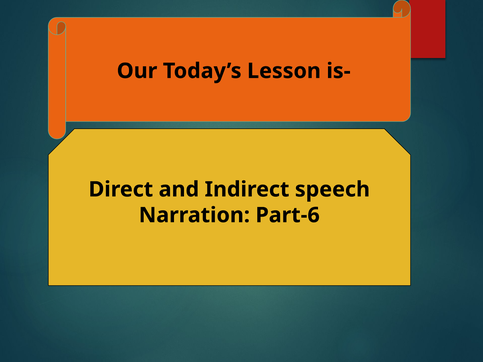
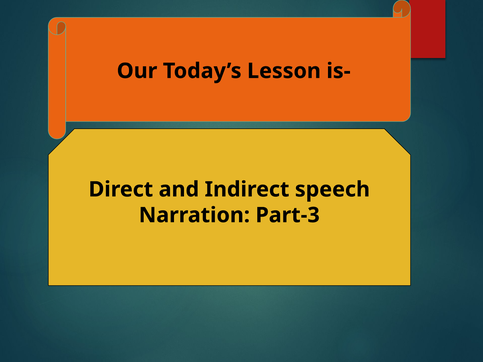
Part-6: Part-6 -> Part-3 (288, 215)
